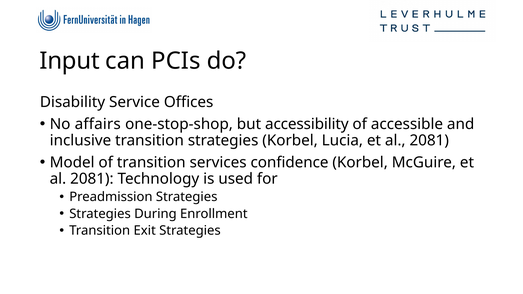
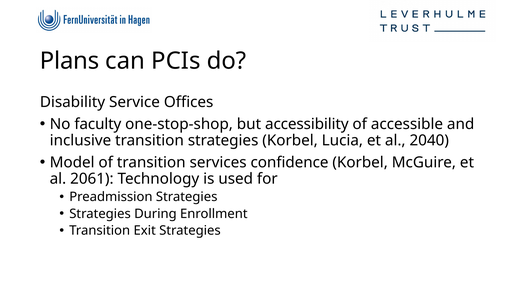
Input: Input -> Plans (70, 61)
affairs: affairs -> faculty (98, 124)
Lucia et al 2081: 2081 -> 2040 (429, 141)
2081: 2081 -> 2061 (92, 179)
